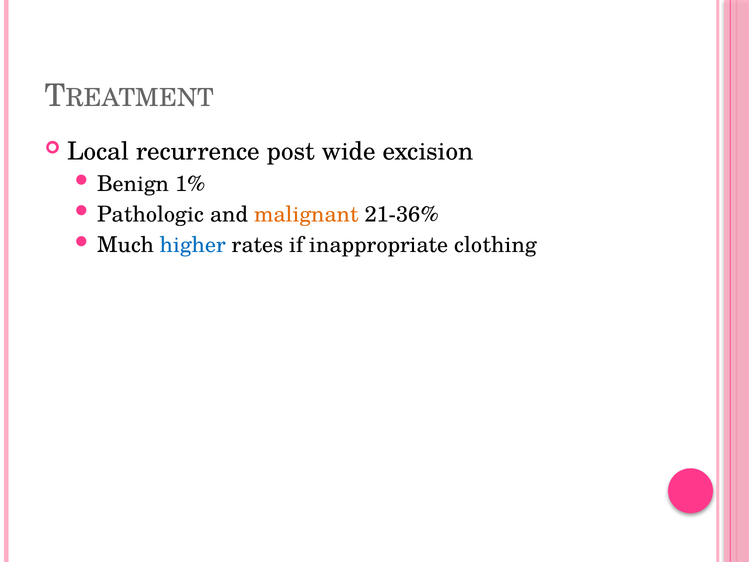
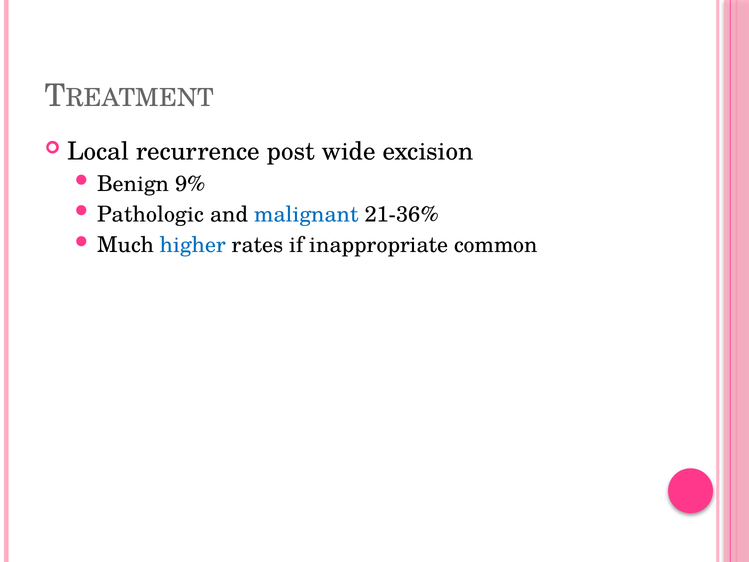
1%: 1% -> 9% (190, 184)
malignant colour: orange -> blue (306, 214)
clothing: clothing -> common (496, 245)
